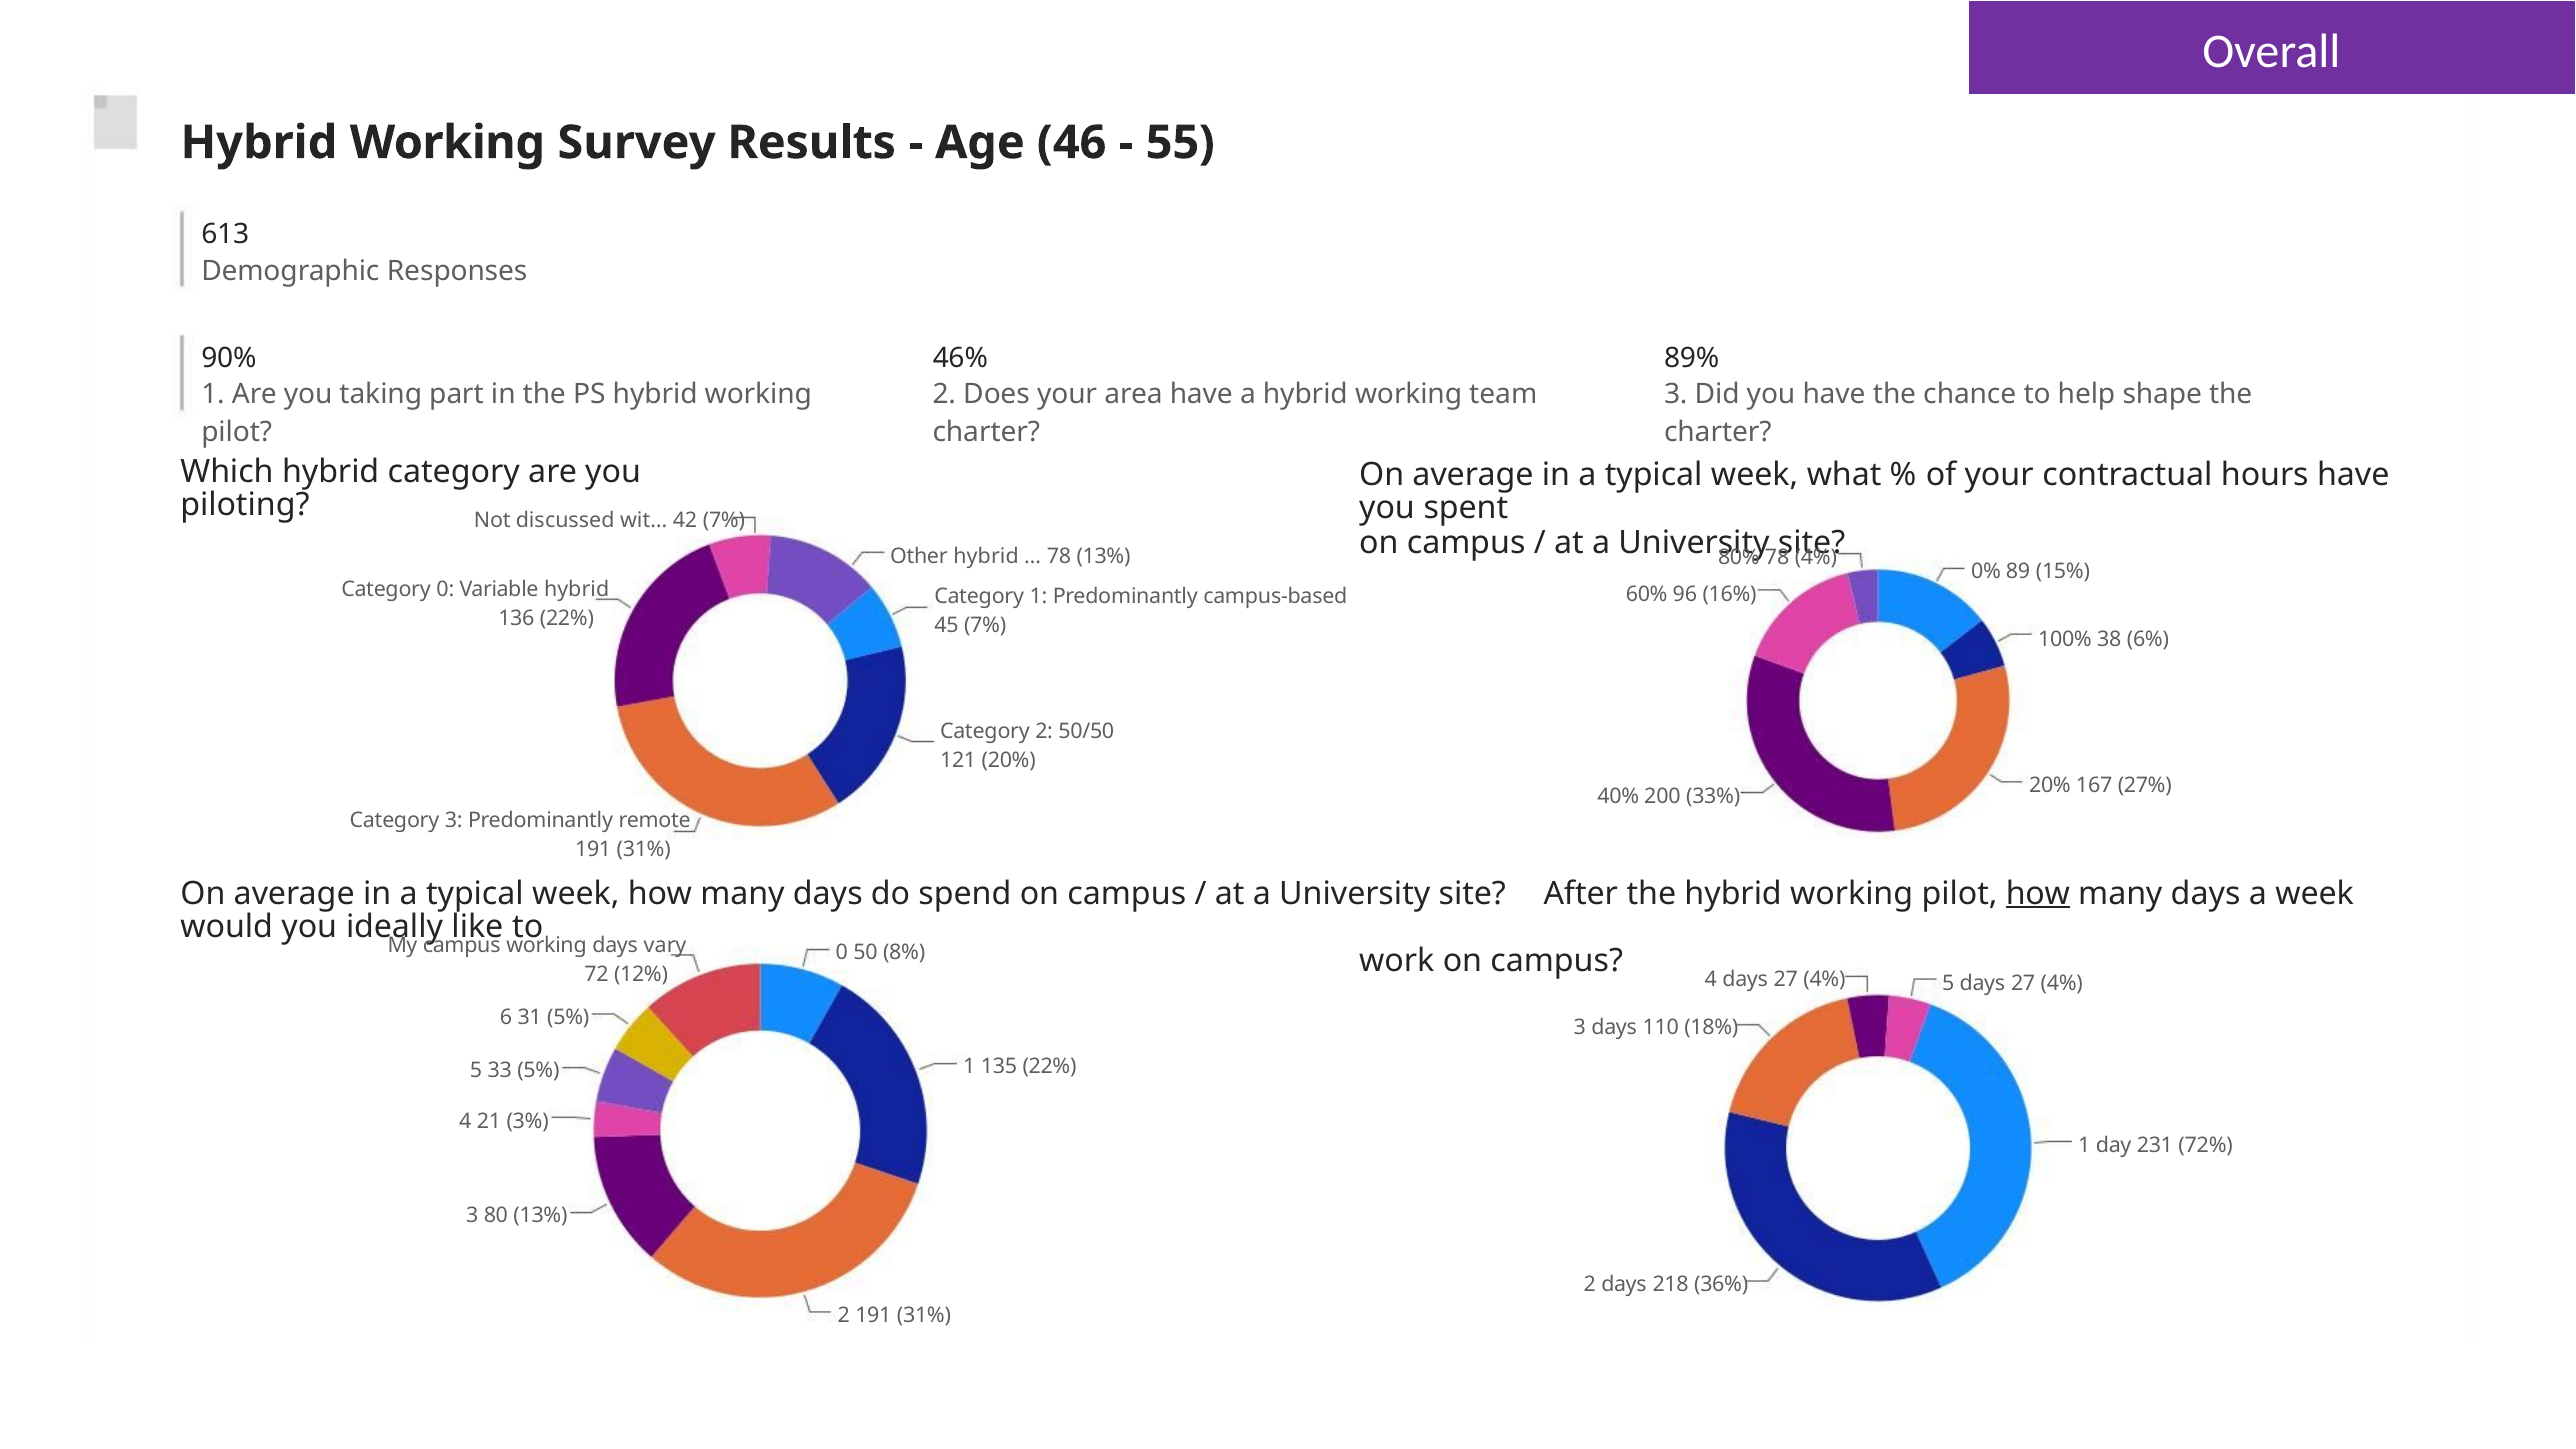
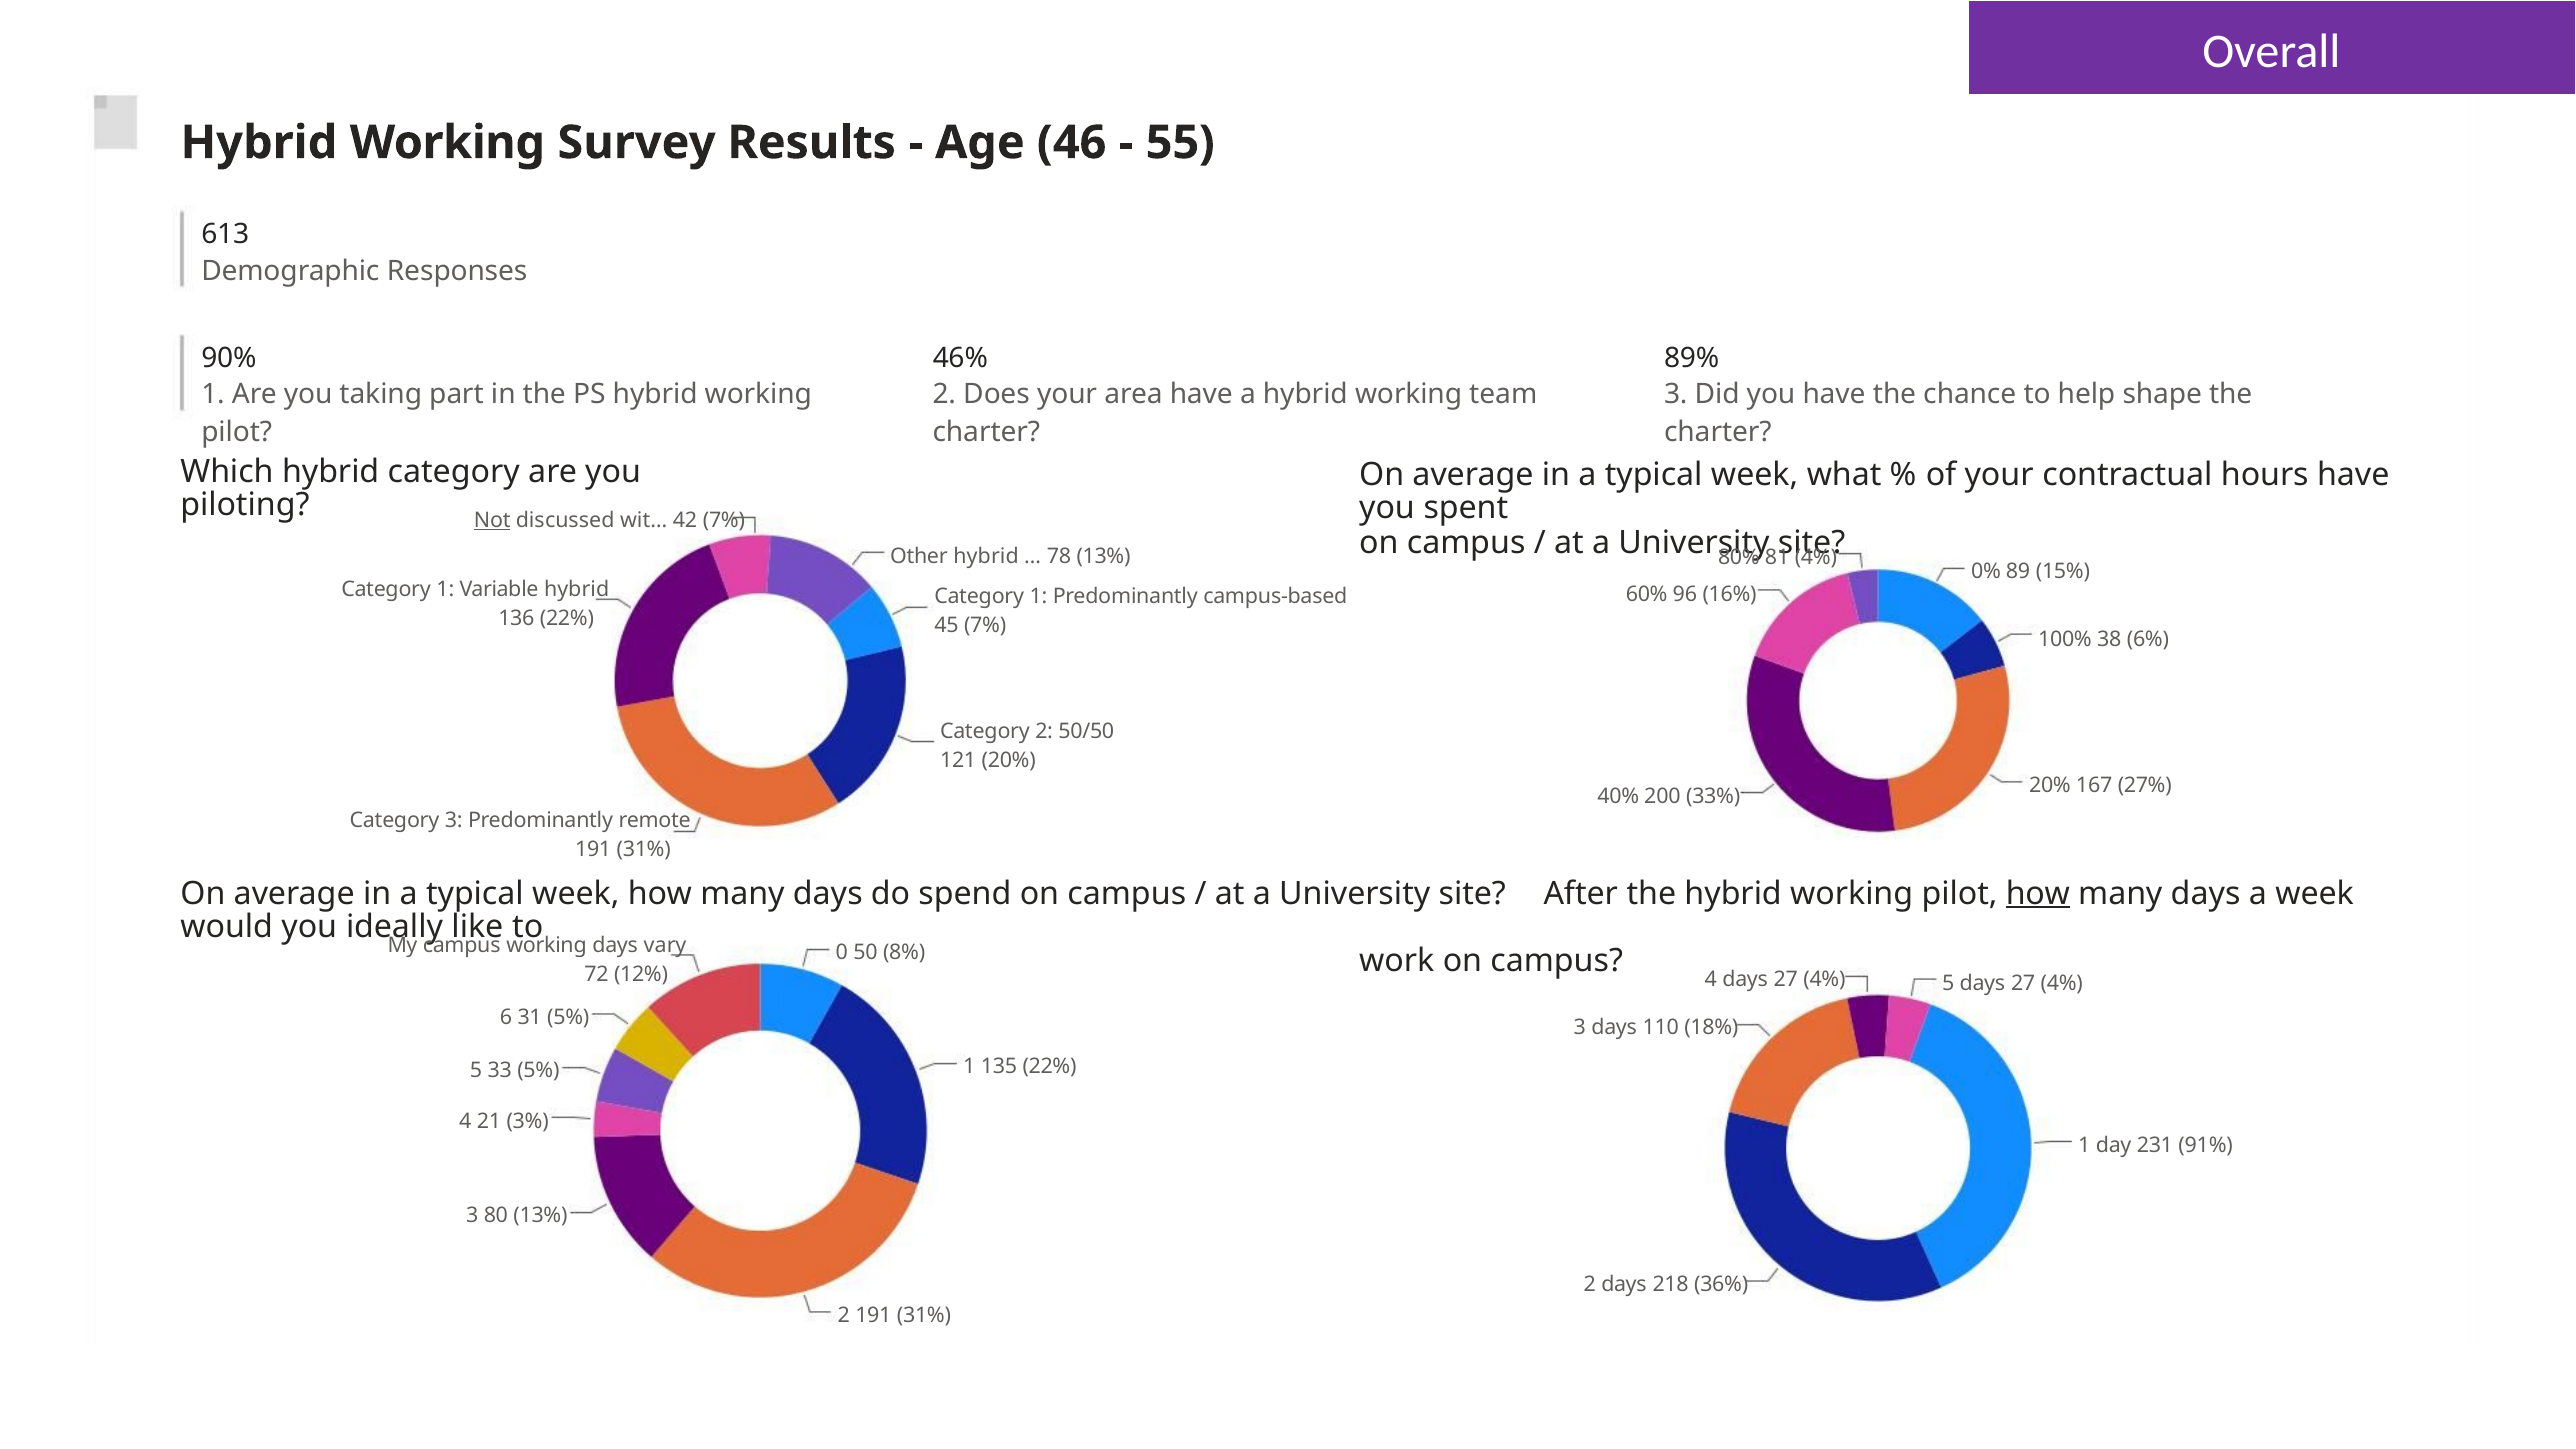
Not underline: none -> present (492, 521)
78: 78 -> 81 (1777, 558)
0: 0 -> 1 (445, 589)
72%: 72% -> 91% (2206, 1145)
